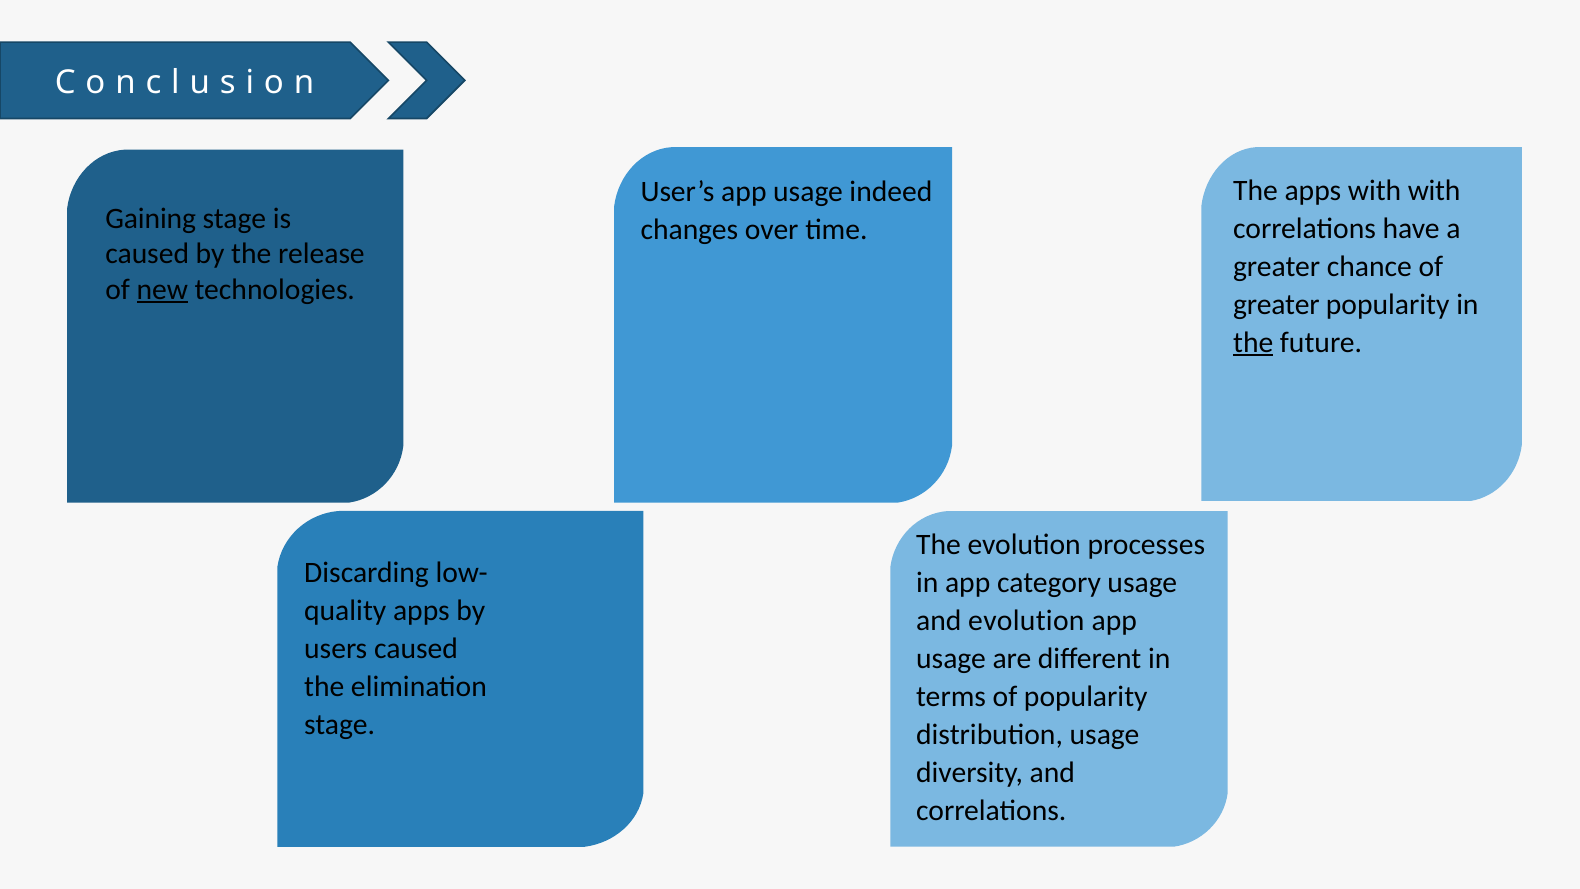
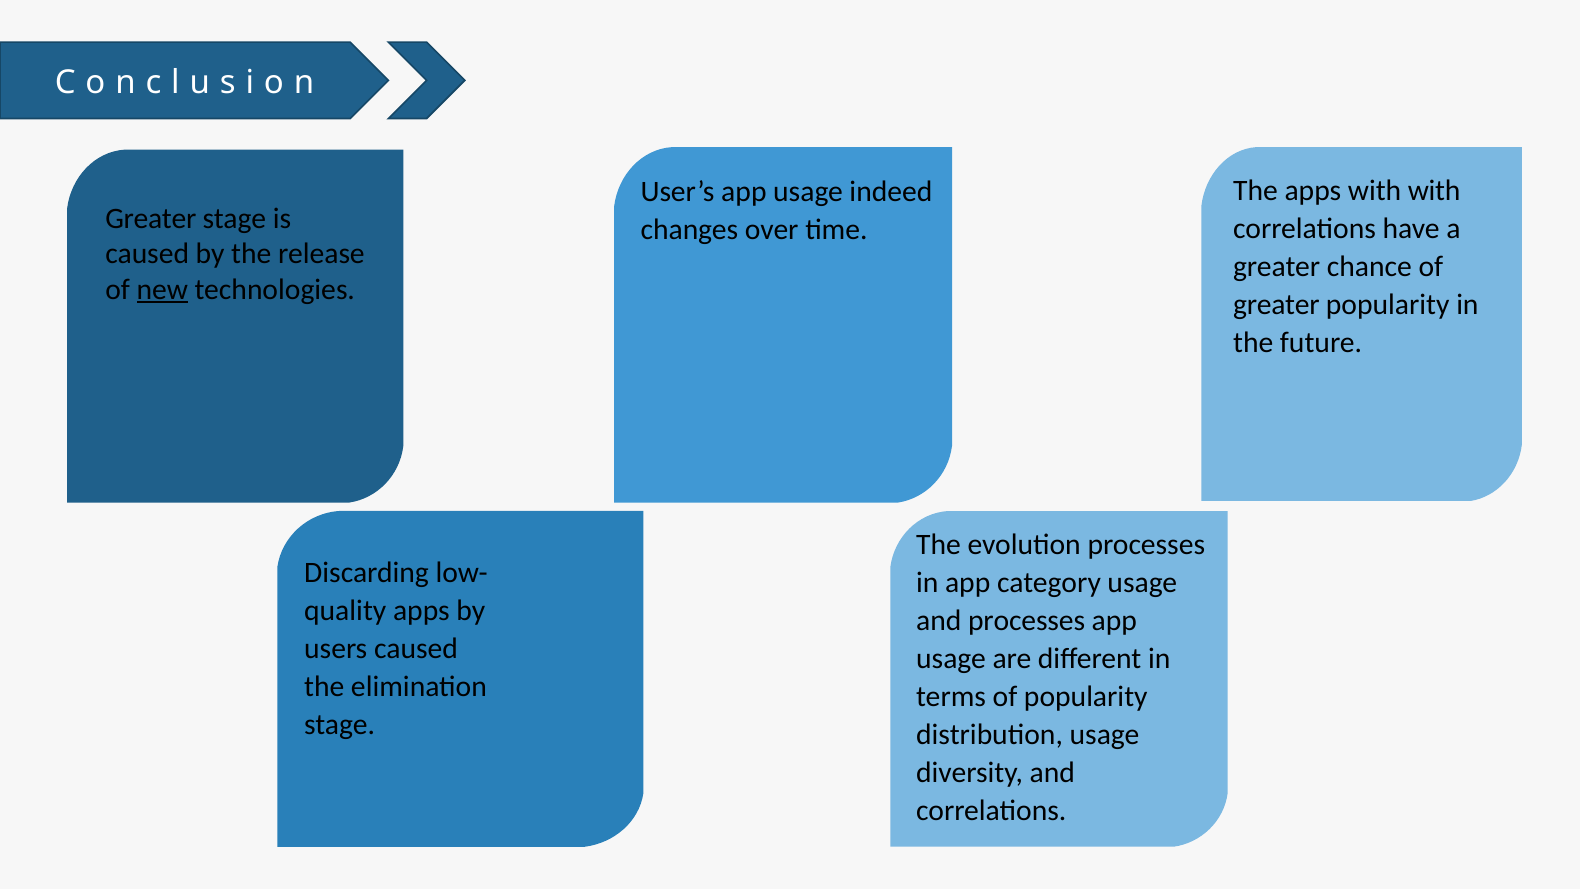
Gaining: Gaining -> Greater (151, 218)
the underline: present -> none (1253, 342)
and evolution: evolution -> processes (1027, 620)
